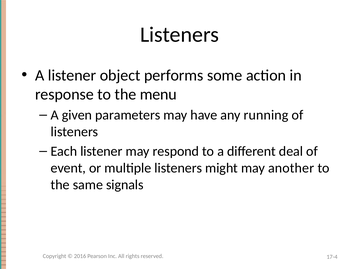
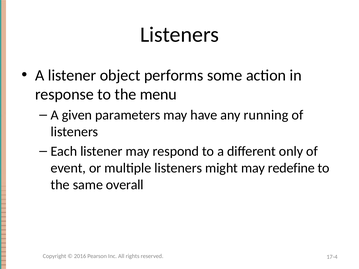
deal: deal -> only (291, 151)
another: another -> redefine (291, 168)
signals: signals -> overall (125, 185)
